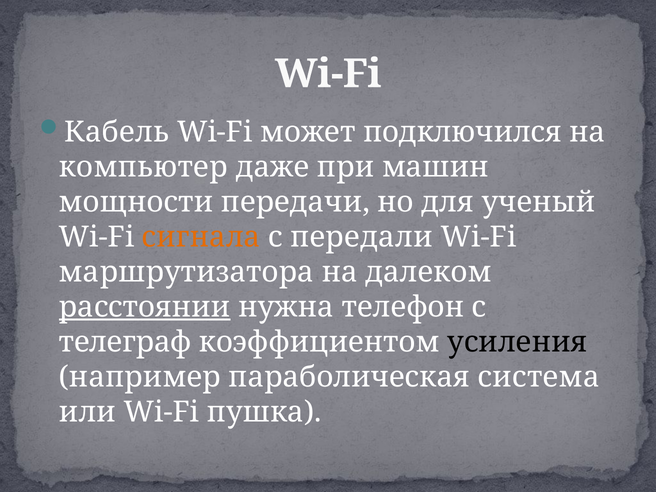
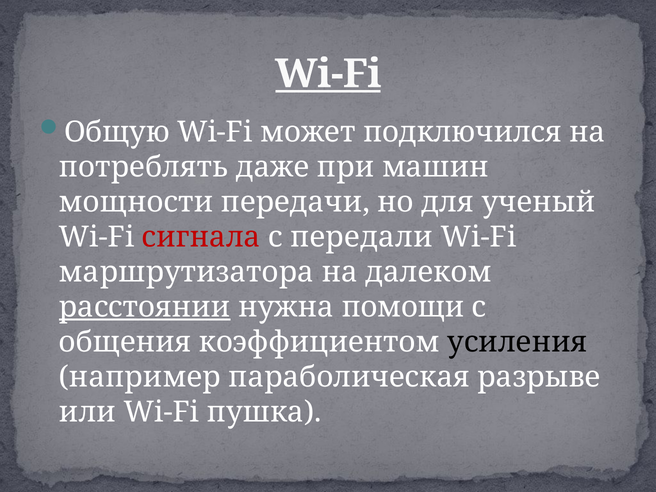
Wi-Fi underline: none -> present (328, 74)
Кабель: Кабель -> Общую (117, 132)
компьютер: компьютер -> потреблять (144, 167)
сигнала colour: orange -> red (201, 237)
телефон: телефон -> помощи (403, 307)
телеграф: телеграф -> общения (125, 342)
система: система -> разрыве (539, 377)
